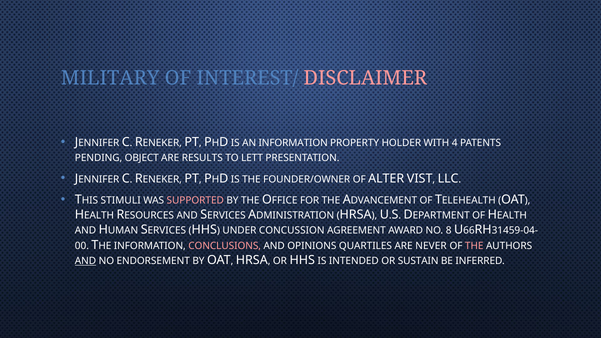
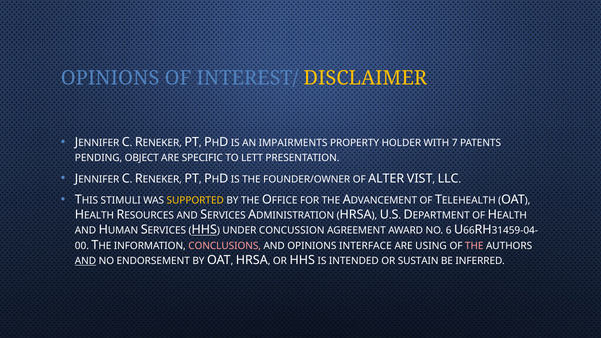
MILITARY: MILITARY -> OPINIONS (110, 78)
DISCLAIMER colour: pink -> yellow (365, 78)
AN INFORMATION: INFORMATION -> IMPAIRMENTS (293, 143)
4: 4 -> 7 (455, 143)
RESULTS: RESULTS -> SPECIFIC (202, 158)
SUPPORTED colour: pink -> yellow (195, 201)
HHS underline: none -> present (204, 230)
8: 8 -> 6 (449, 231)
QUARTILES: QUARTILES -> INTERFACE (365, 246)
NEVER: NEVER -> USING (431, 246)
